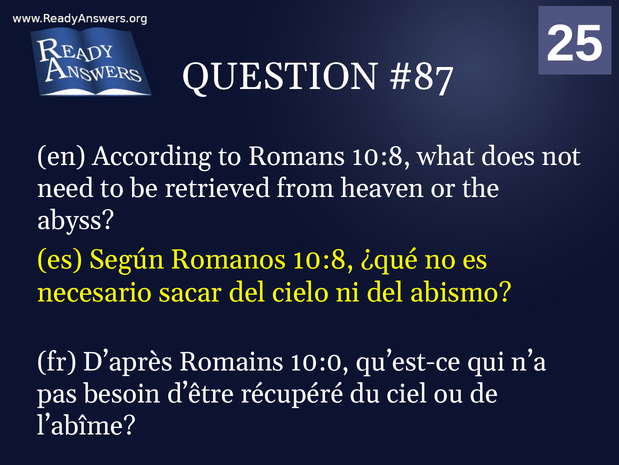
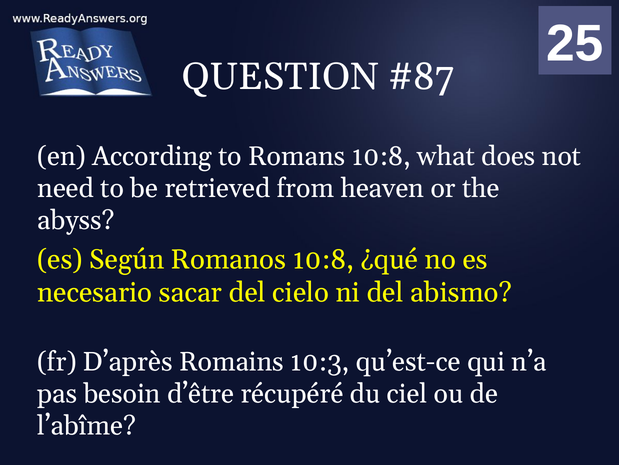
10:0: 10:0 -> 10:3 (320, 361)
